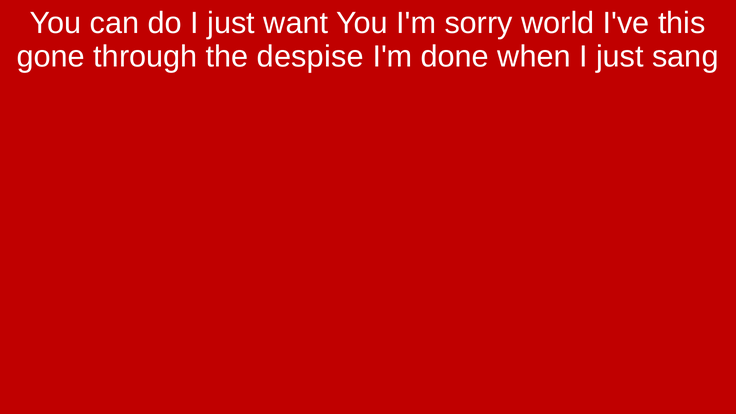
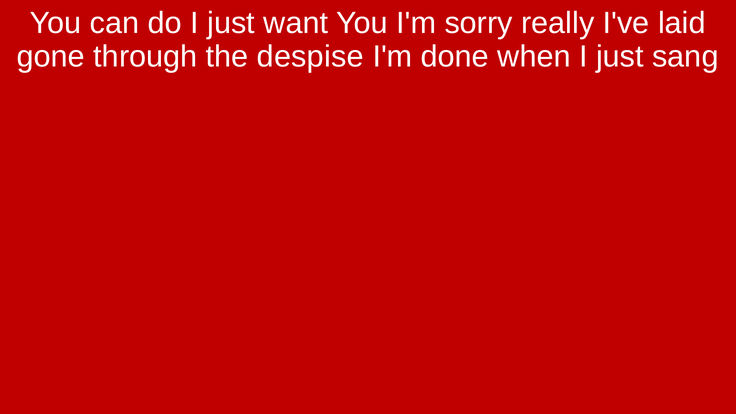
world: world -> really (558, 23)
this: this -> laid (682, 23)
